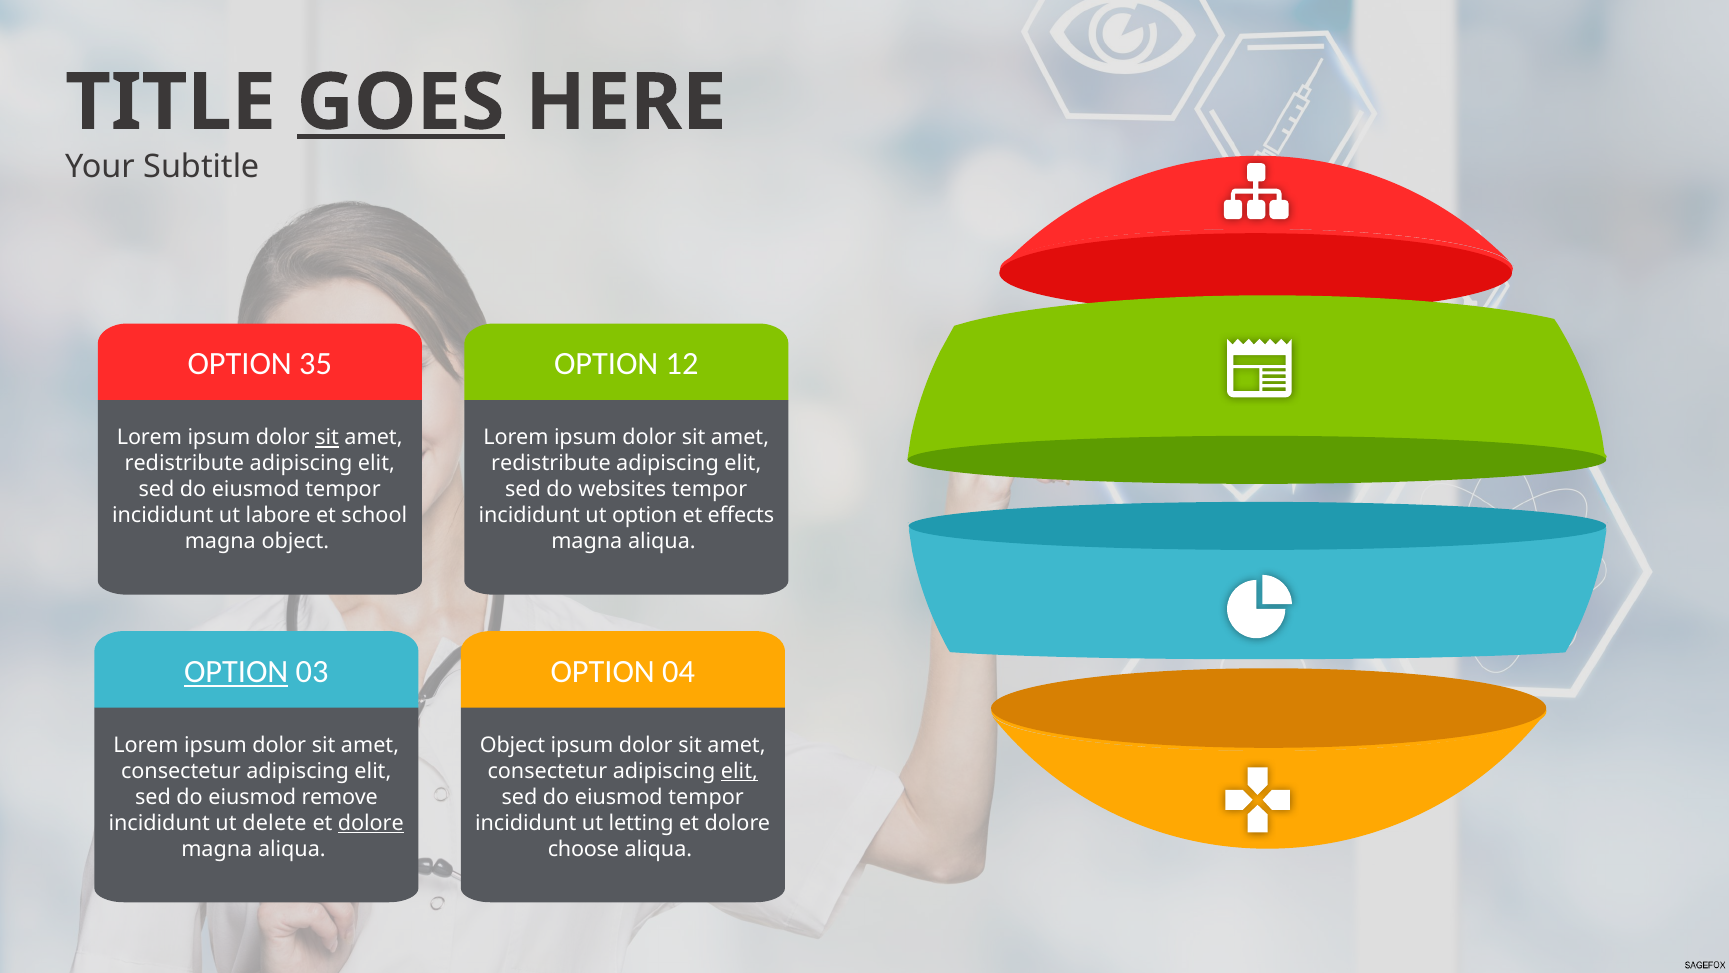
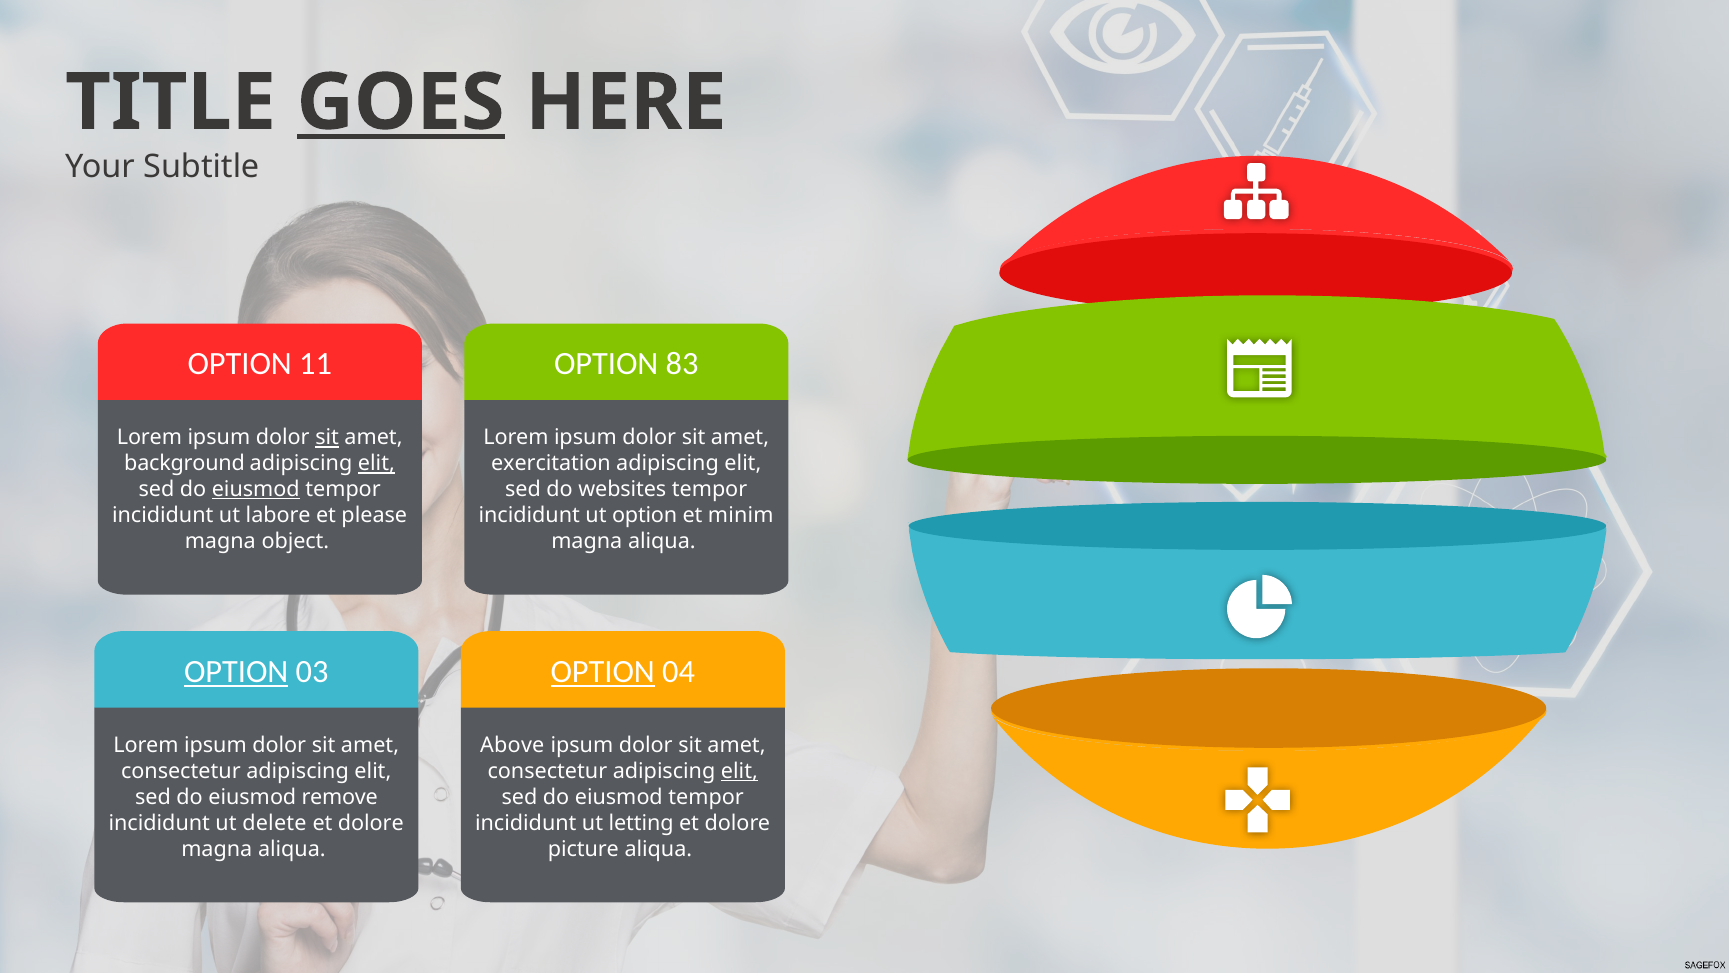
35: 35 -> 11 (316, 364)
12: 12 -> 83 (682, 364)
redistribute: redistribute -> background (184, 463)
elit underline: none -> present (376, 463)
redistribute: redistribute -> exercitation (551, 463)
eiusmod underline: none -> present (256, 489)
school: school -> please (374, 515)
effects: effects -> minim (741, 515)
OPTION underline: none -> present (603, 671)
Object: Object -> Above (512, 745)
dolore underline: present -> none (371, 823)
choose: choose -> picture (583, 849)
